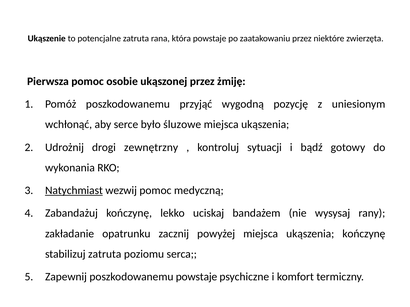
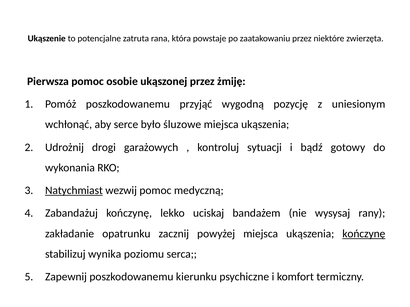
zewnętrzny: zewnętrzny -> garażowych (151, 147)
kończynę underline: none -> present (364, 234)
stabilizuj zatruta: zatruta -> wynika (105, 255)
poszkodowanemu powstaje: powstaje -> kierunku (196, 277)
